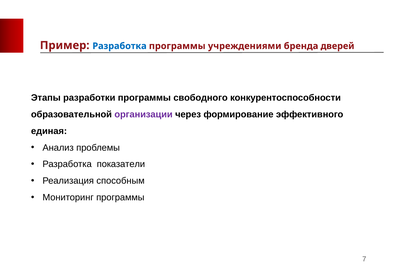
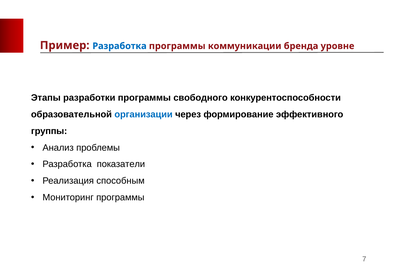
учреждениями: учреждениями -> коммуникации (245, 46)
дверей: дверей -> уровне (337, 46)
организации colour: purple -> blue (144, 114)
единая: единая -> группы (49, 131)
